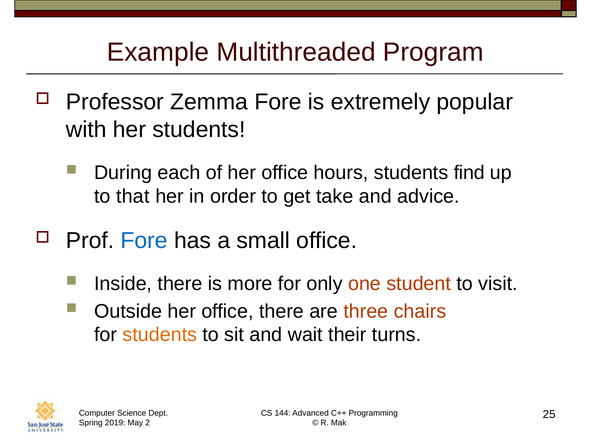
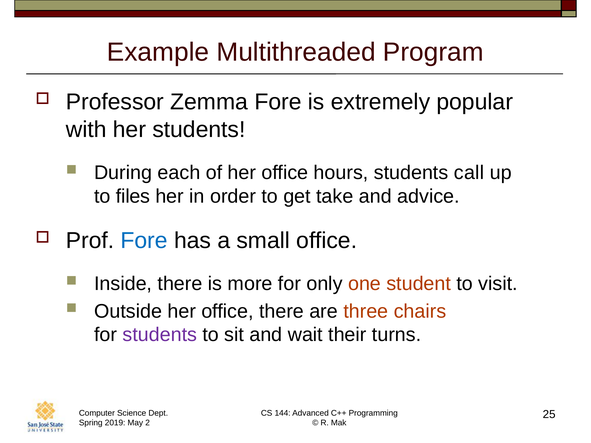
find: find -> call (469, 173)
that: that -> files (133, 196)
students colour: orange -> purple (160, 335)
